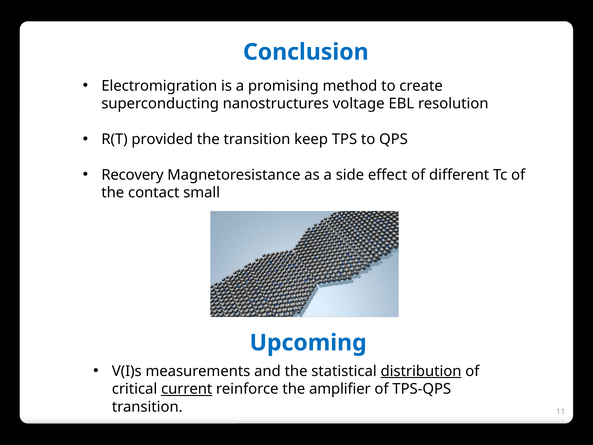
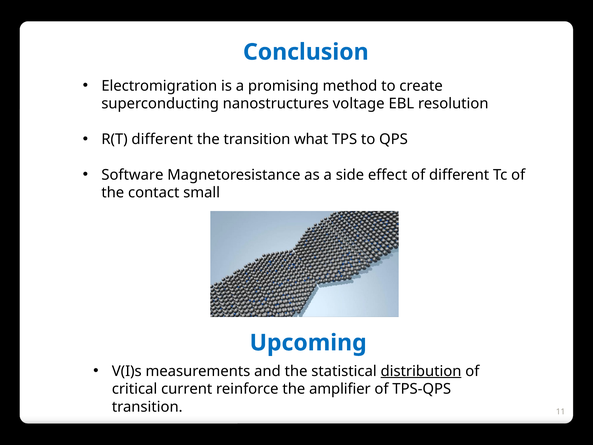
R(T provided: provided -> different (162, 139)
keep: keep -> what (311, 139)
Recovery: Recovery -> Software (132, 175)
current underline: present -> none (187, 389)
